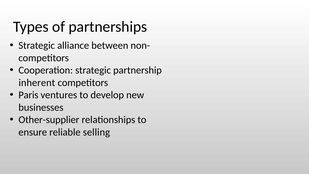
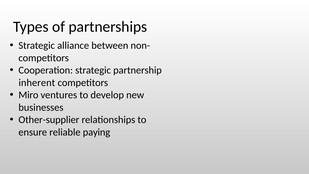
Paris: Paris -> Miro (28, 95)
selling: selling -> paying (97, 132)
